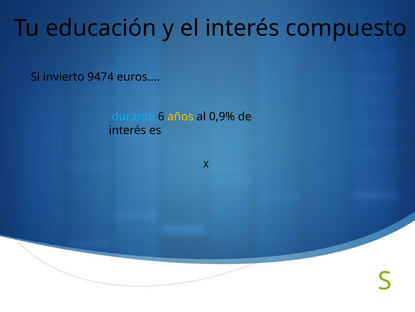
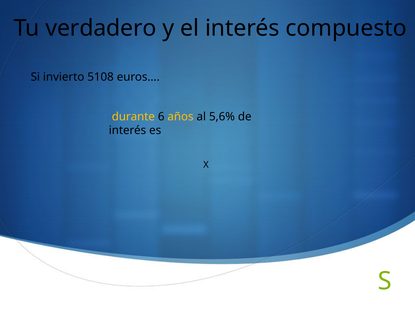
educación: educación -> verdadero (101, 28)
9474: 9474 -> 5108 (101, 77)
durante colour: light blue -> yellow (133, 116)
0,9%: 0,9% -> 5,6% (222, 116)
